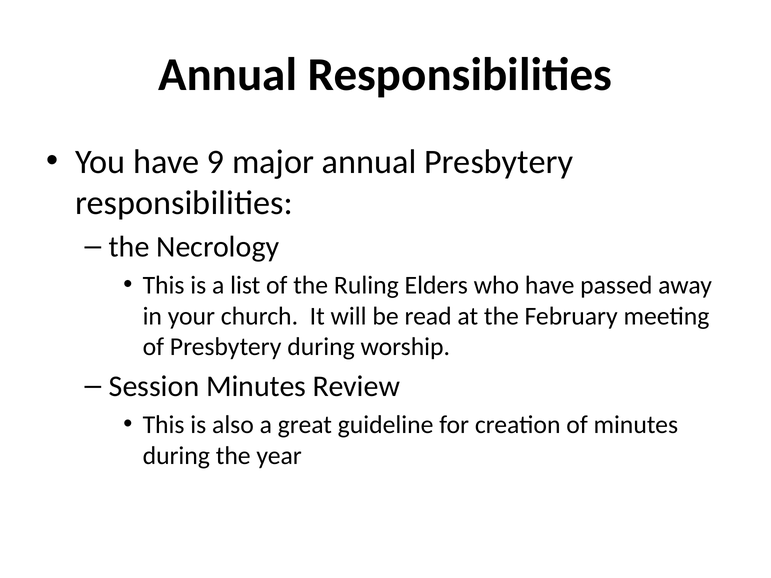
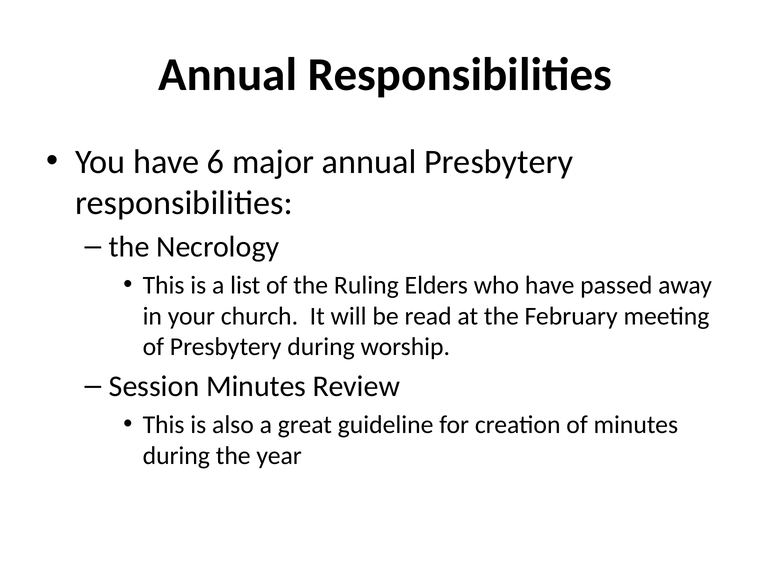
9: 9 -> 6 (216, 162)
